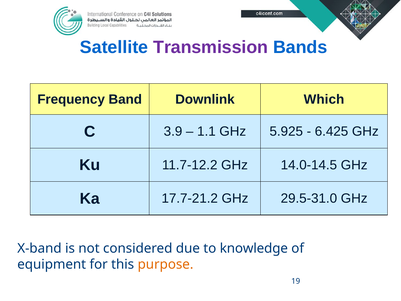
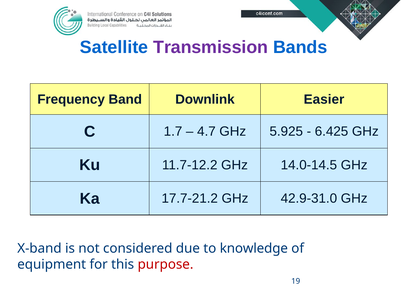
Which: Which -> Easier (324, 99)
3.9: 3.9 -> 1.7 (173, 131)
1.1: 1.1 -> 4.7 (206, 131)
29.5-31.0: 29.5-31.0 -> 42.9-31.0 (309, 198)
purpose colour: orange -> red (166, 264)
